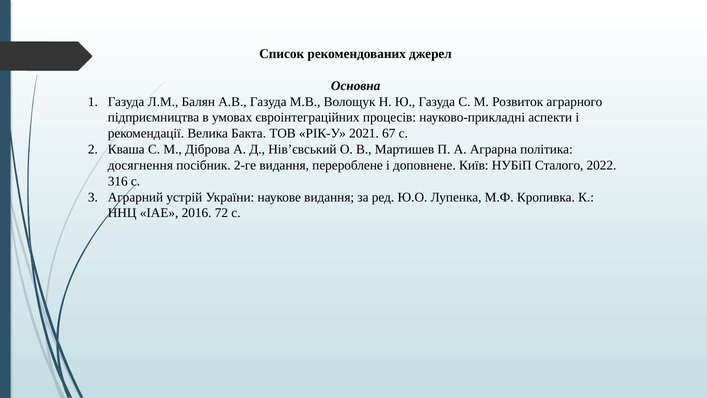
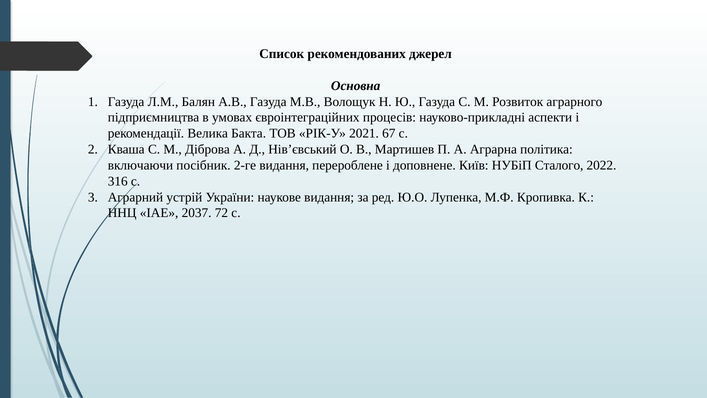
досягнення: досягнення -> включаючи (140, 165)
2016: 2016 -> 2037 (197, 213)
